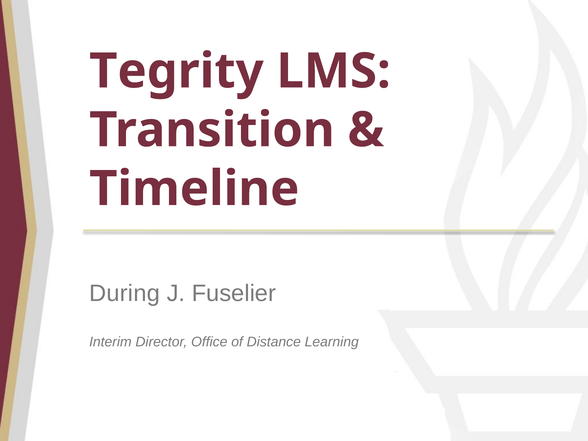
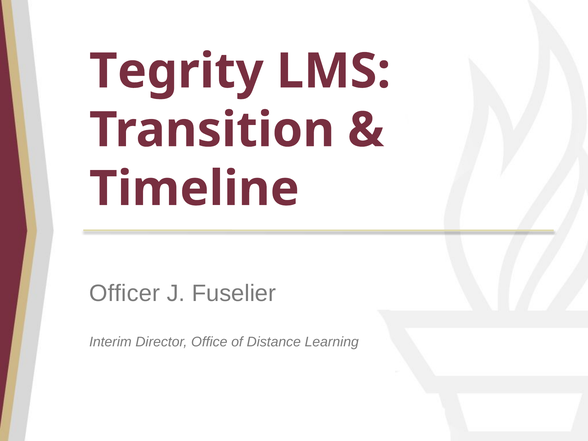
During: During -> Officer (125, 293)
